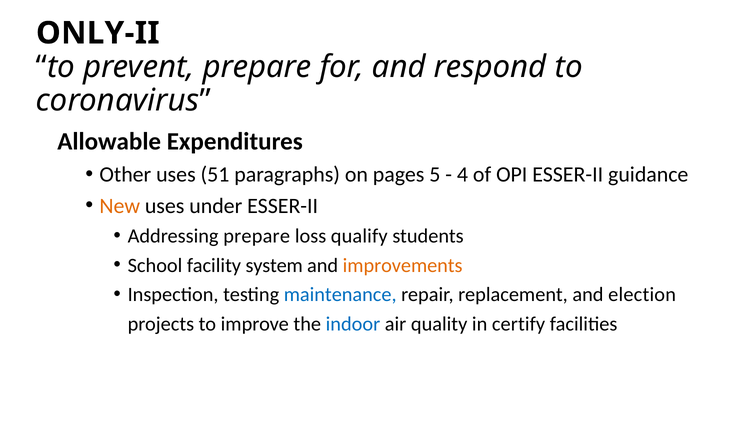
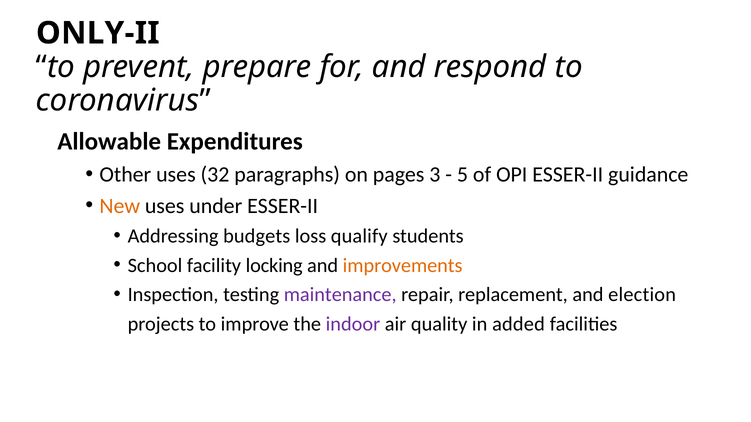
51: 51 -> 32 (215, 175)
5: 5 -> 3 (435, 175)
4: 4 -> 5 (462, 175)
Addressing prepare: prepare -> budgets (257, 236)
system: system -> locking (274, 266)
maintenance colour: blue -> purple (340, 295)
indoor colour: blue -> purple (353, 324)
certify: certify -> added (518, 324)
